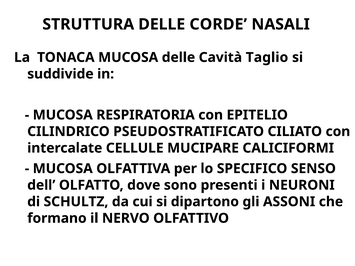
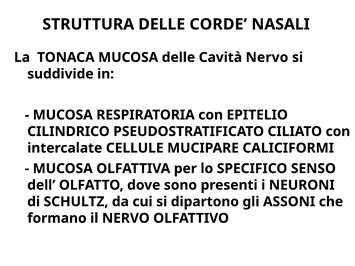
Cavità Taglio: Taglio -> Nervo (267, 57)
